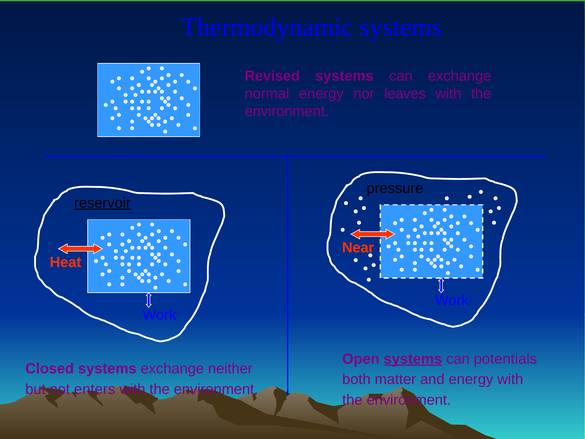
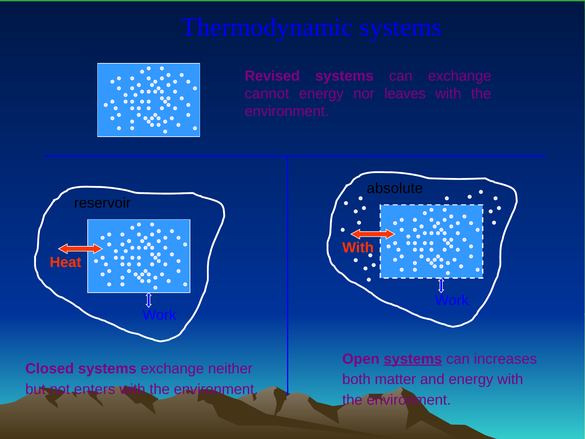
normal: normal -> cannot (267, 94)
pressure: pressure -> absolute (395, 188)
reservoir underline: present -> none (102, 203)
Near: Near -> With (358, 248)
potentials: potentials -> increases (505, 359)
